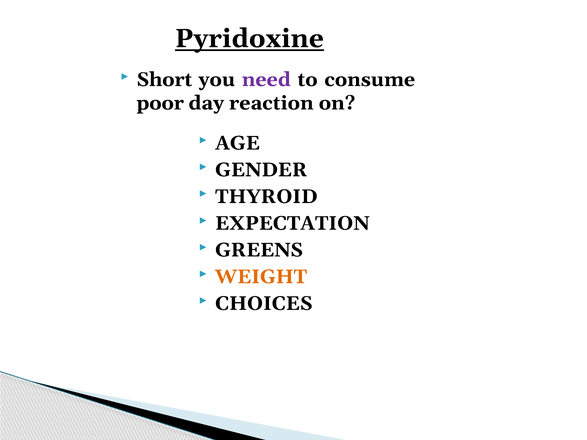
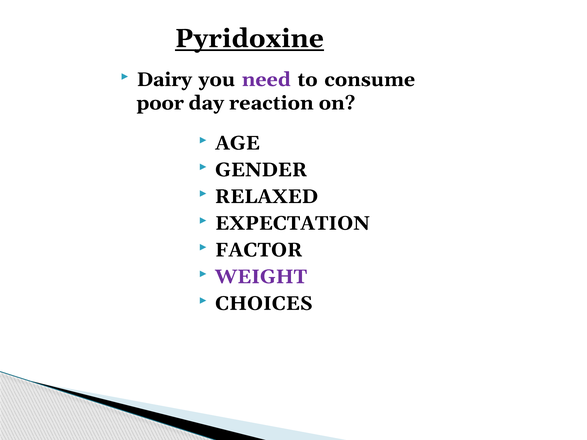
Short: Short -> Dairy (164, 80)
THYROID: THYROID -> RELAXED (266, 197)
GREENS: GREENS -> FACTOR (259, 250)
WEIGHT colour: orange -> purple (261, 277)
